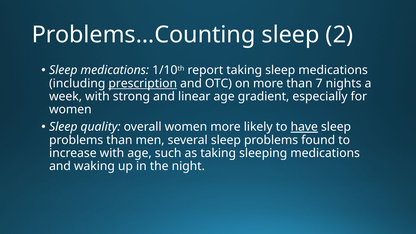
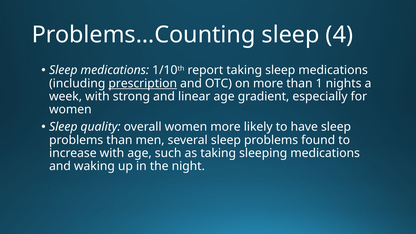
2: 2 -> 4 (339, 35)
7: 7 -> 1 (319, 83)
have underline: present -> none (304, 127)
